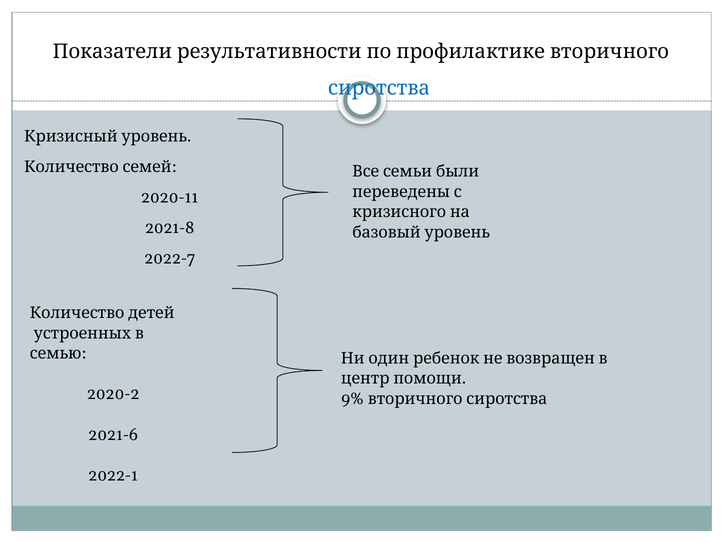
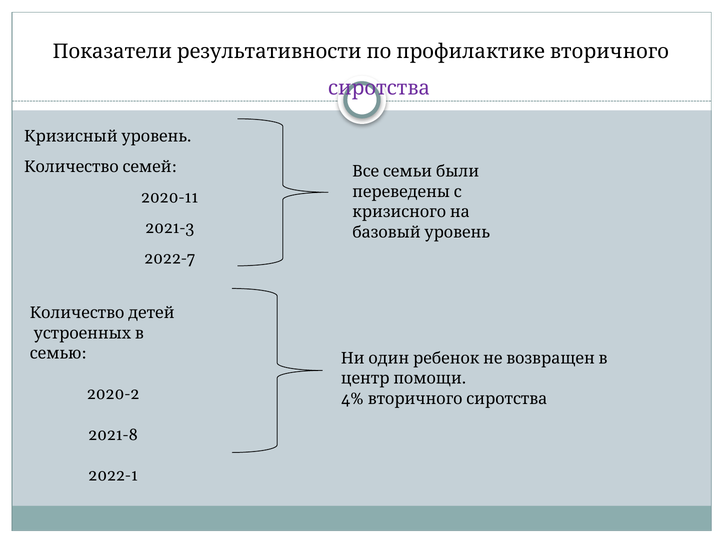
сиротства colour: blue -> purple (379, 88)
2021-8: 2021-8 -> 2021-3 (170, 228)
9%: 9% -> 4% (352, 399)
2021-6: 2021-6 -> 2021-8 (113, 435)
